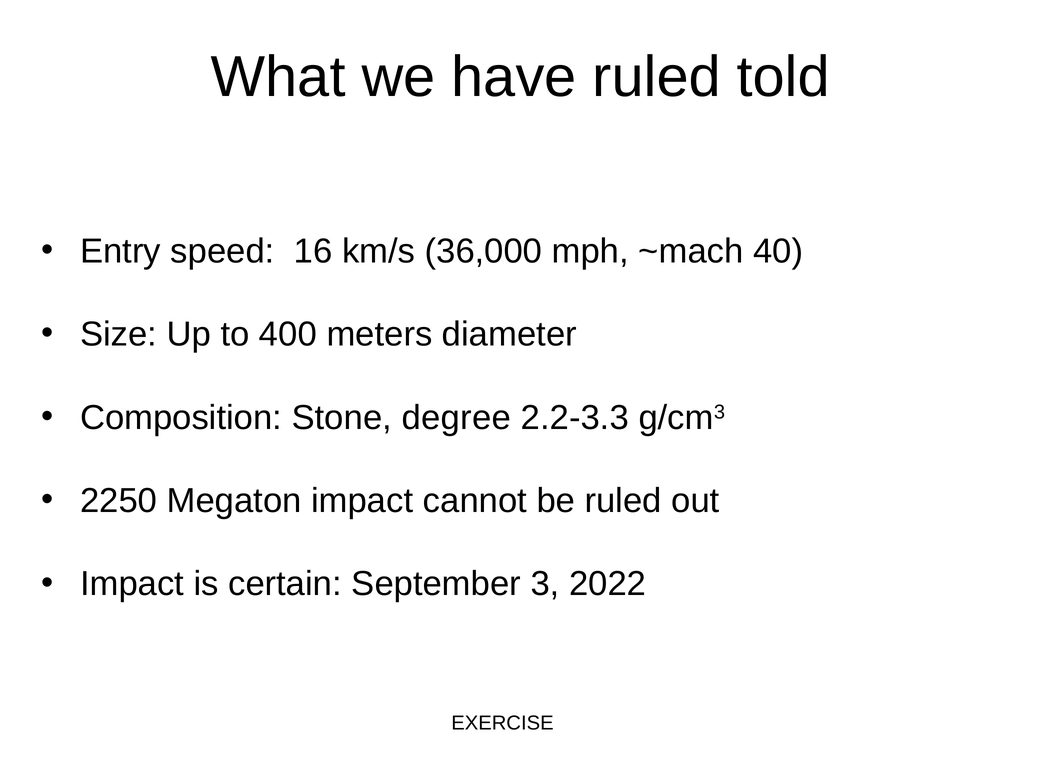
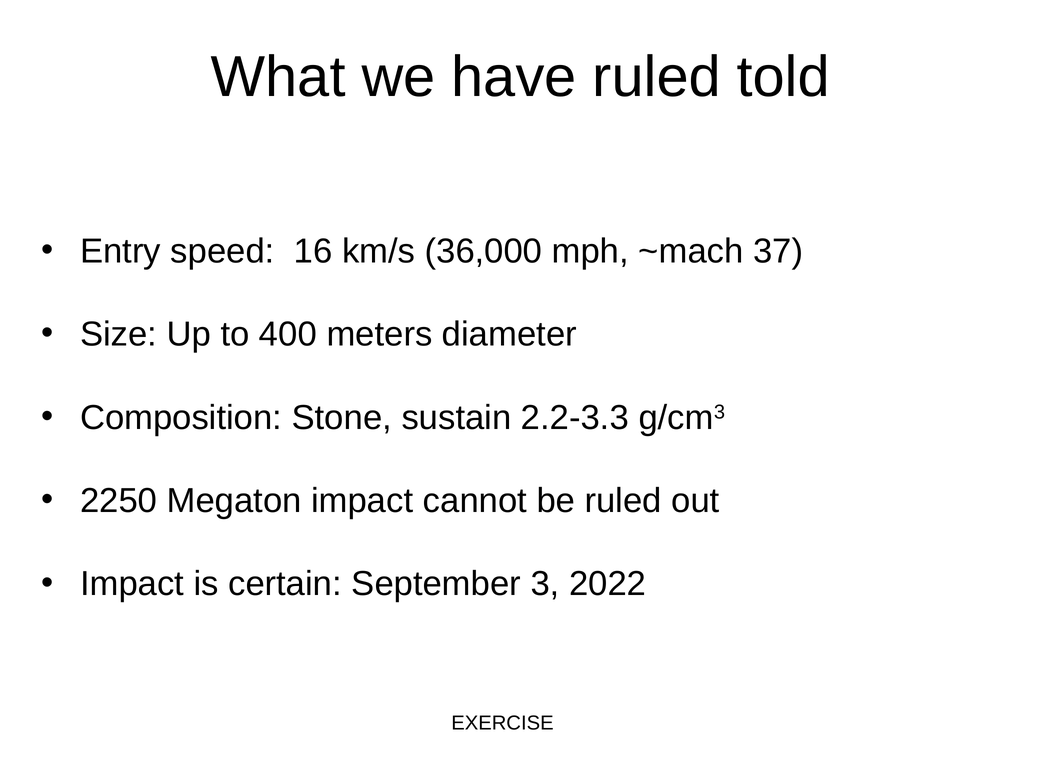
40: 40 -> 37 (778, 251)
degree: degree -> sustain (456, 418)
